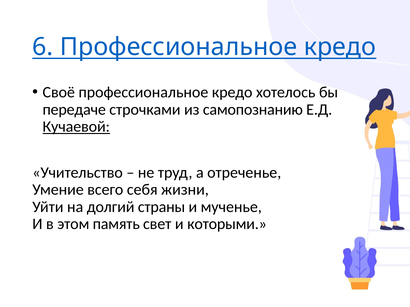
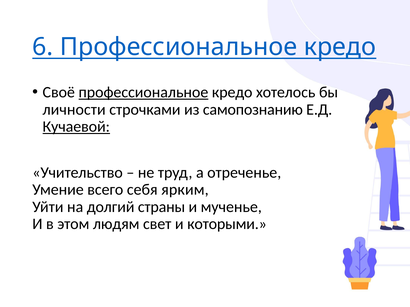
профессиональное underline: none -> present (143, 92)
передаче: передаче -> личности (74, 110)
жизни: жизни -> ярким (185, 190)
память: память -> людям (116, 224)
